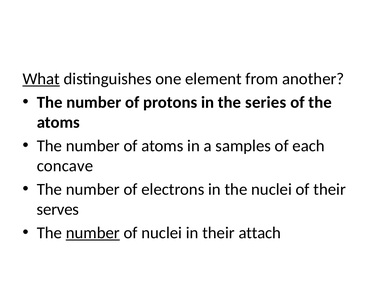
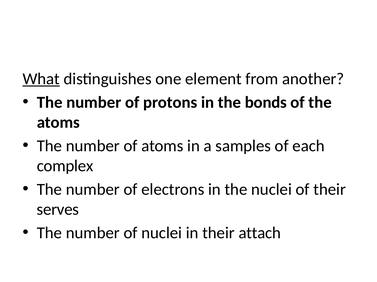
series: series -> bonds (266, 103)
concave: concave -> complex (65, 166)
number underline: present -> none (93, 233)
